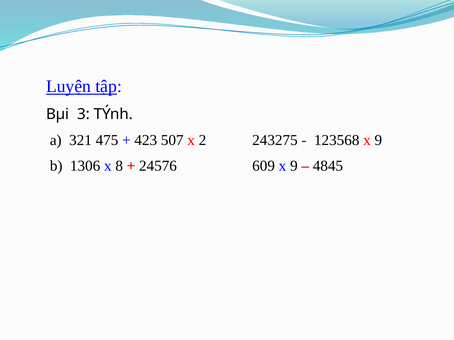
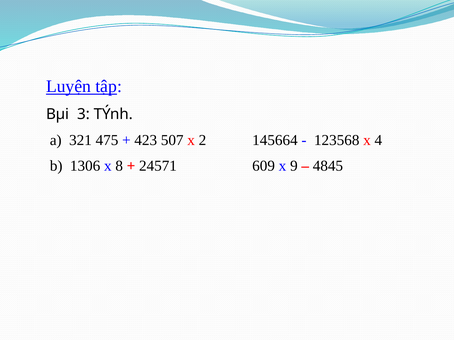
243275: 243275 -> 145664 (275, 140)
123568 x 9: 9 -> 4 (378, 140)
24576: 24576 -> 24571 (158, 166)
